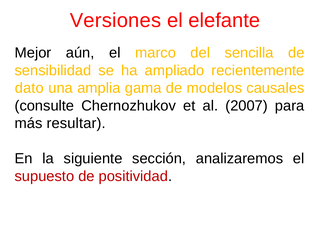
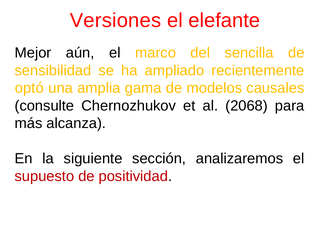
dato: dato -> optó (29, 88)
2007: 2007 -> 2068 (247, 106)
resultar: resultar -> alcanza (76, 123)
